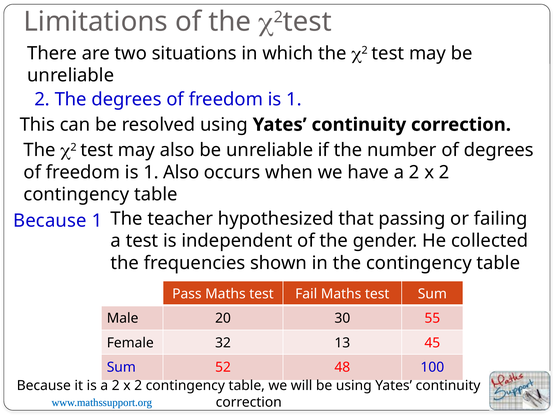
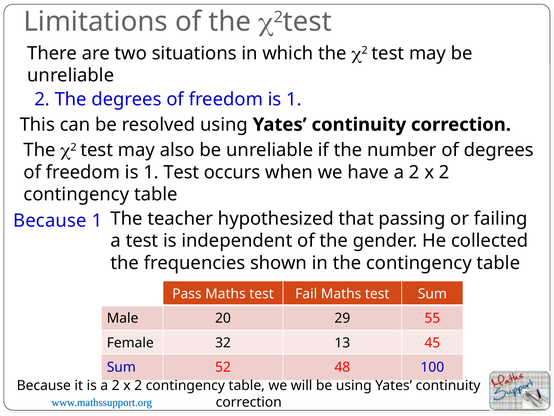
1 Also: Also -> Test (181, 172)
30: 30 -> 29 (342, 318)
